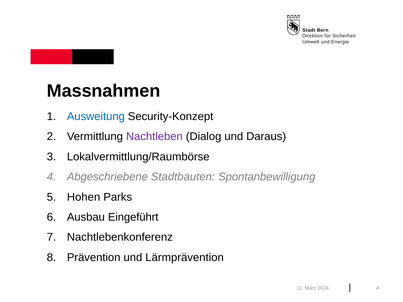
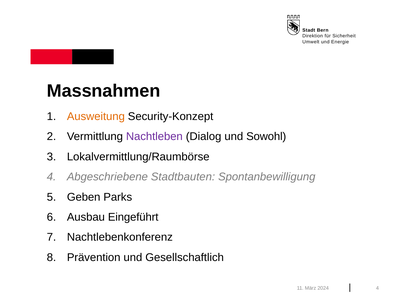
Ausweitung colour: blue -> orange (96, 117)
Daraus: Daraus -> Sowohl (266, 137)
Hohen: Hohen -> Geben (84, 197)
Lärmprävention: Lärmprävention -> Gesellschaftlich (185, 258)
